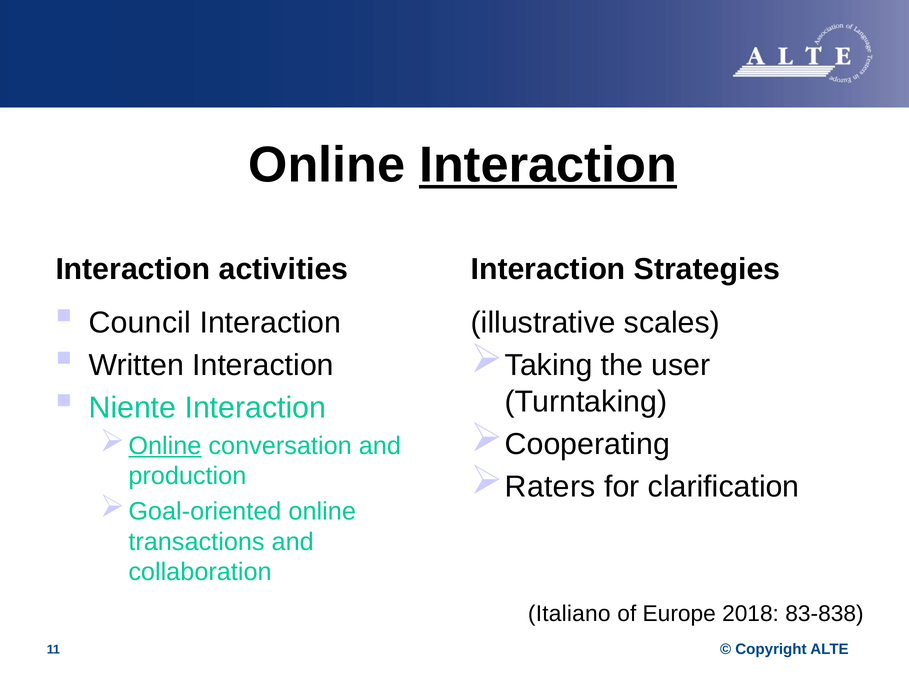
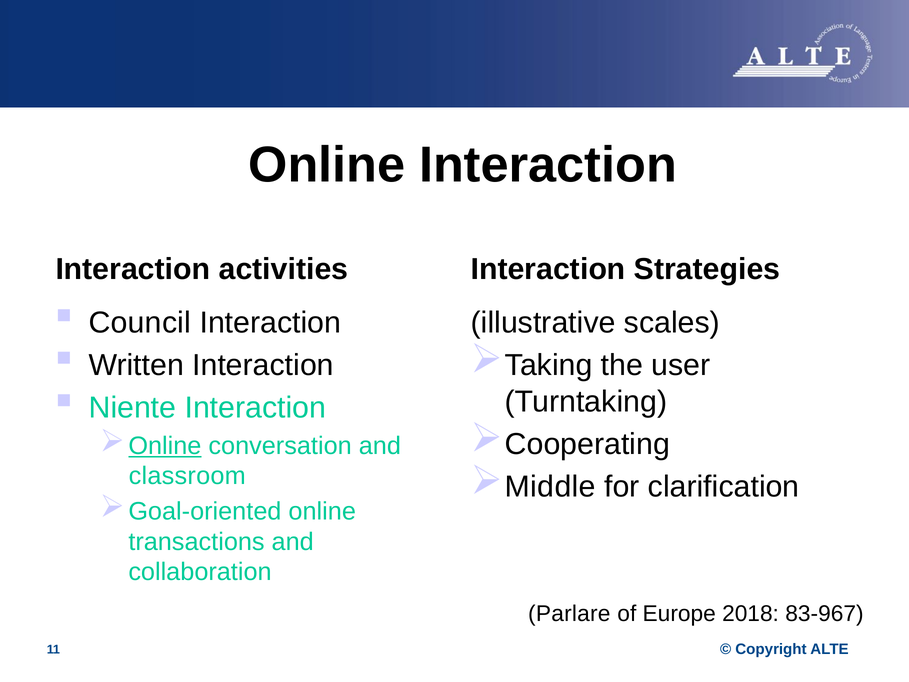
Interaction underline: present -> none (548, 165)
production: production -> classroom (187, 476)
Raters: Raters -> Middle (550, 486)
Italiano: Italiano -> Parlare (569, 613)
83-838: 83-838 -> 83-967 (824, 613)
